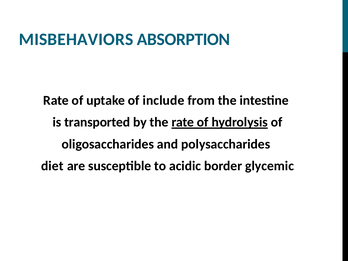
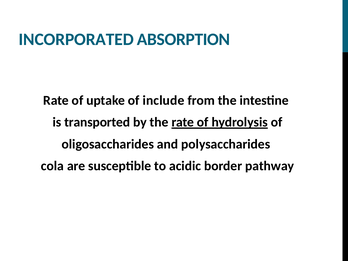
MISBEHAVIORS: MISBEHAVIORS -> INCORPORATED (76, 39)
diet: diet -> cola (52, 166)
glycemic: glycemic -> pathway (270, 166)
